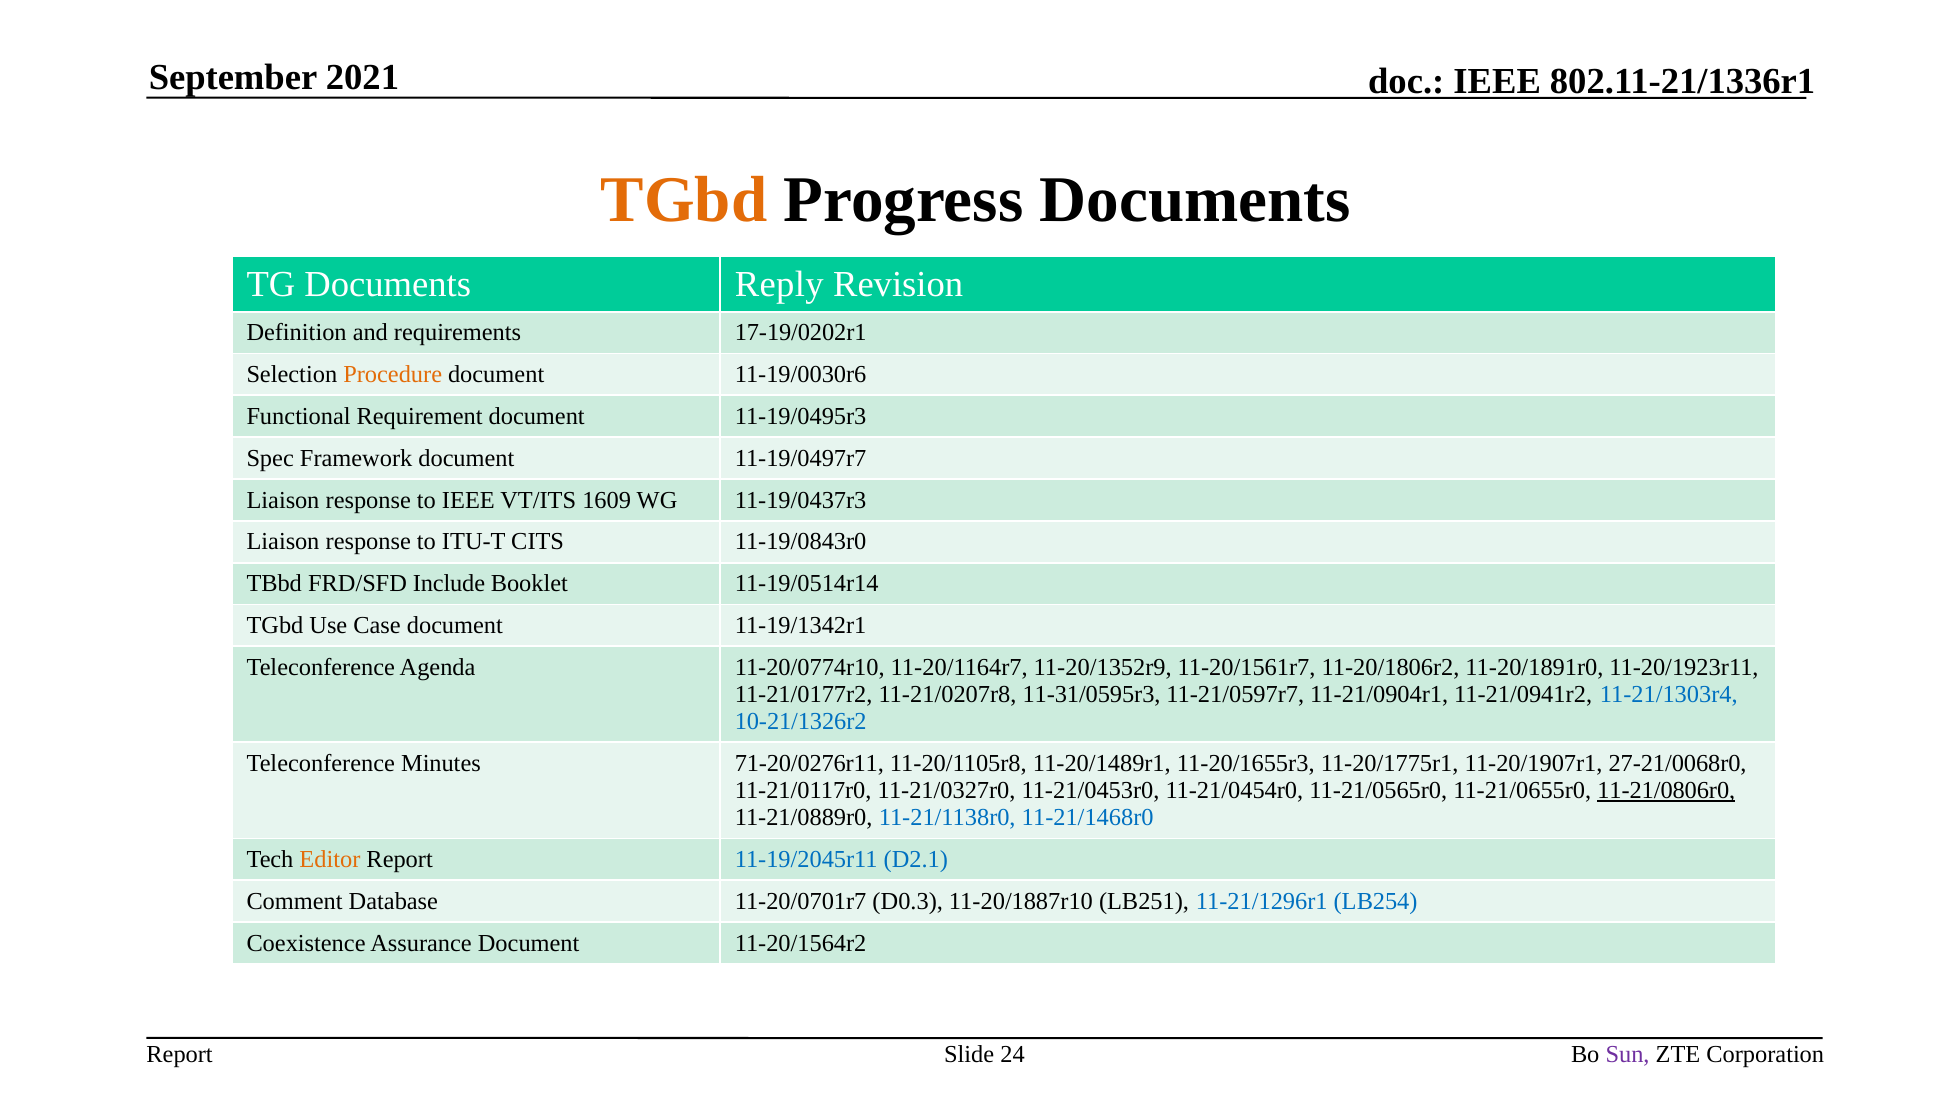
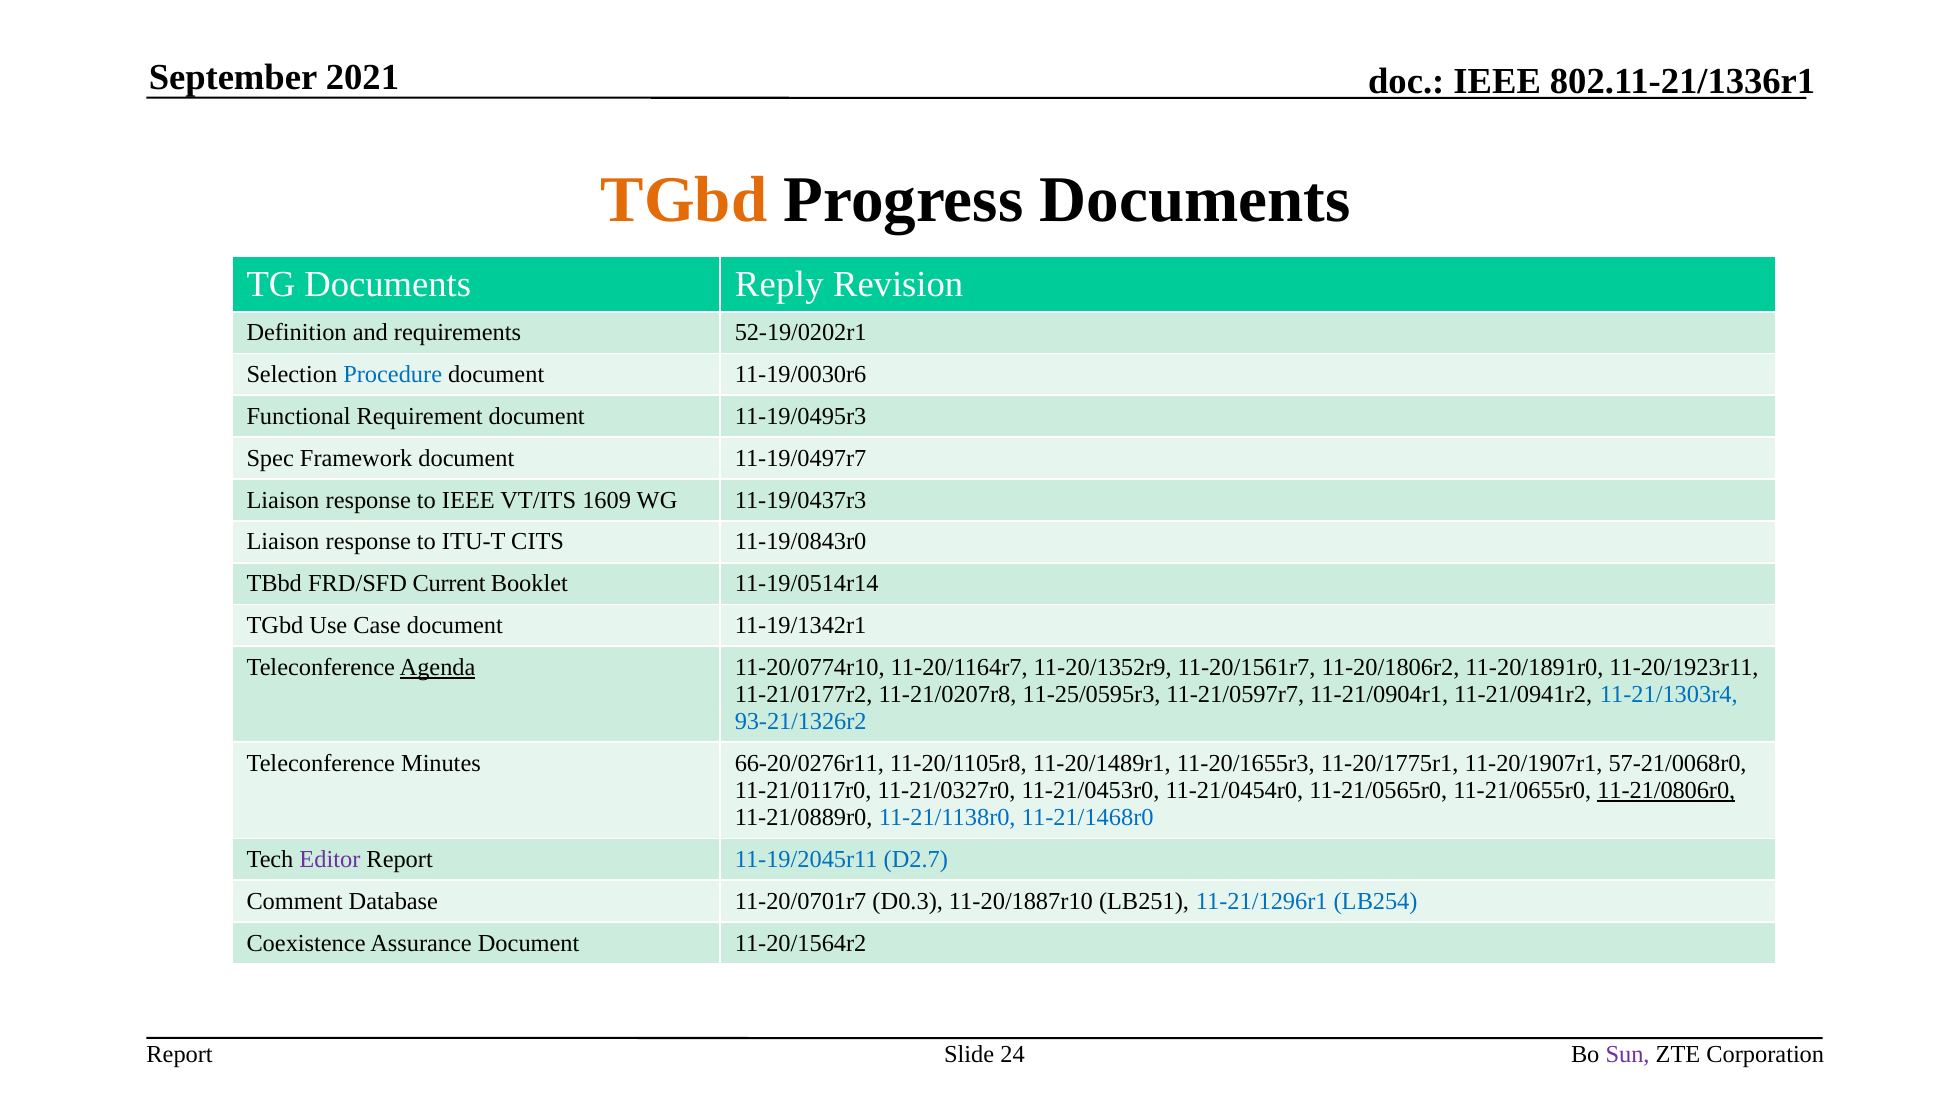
17-19/0202r1: 17-19/0202r1 -> 52-19/0202r1 (801, 333)
Procedure colour: orange -> blue (393, 374)
Include: Include -> Current (449, 583)
Agenda underline: none -> present (438, 667)
11-31/0595r3: 11-31/0595r3 -> 11-25/0595r3 (1091, 694)
10-21/1326r2: 10-21/1326r2 -> 93-21/1326r2 (801, 721)
71-20/0276r11: 71-20/0276r11 -> 66-20/0276r11 (809, 763)
27-21/0068r0: 27-21/0068r0 -> 57-21/0068r0 (1678, 763)
Editor colour: orange -> purple (330, 859)
D2.1: D2.1 -> D2.7 (916, 859)
